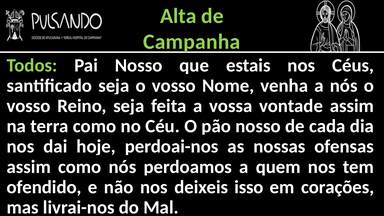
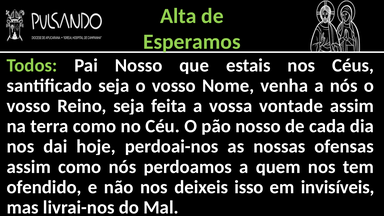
Campanha: Campanha -> Esperamos (192, 42)
corações: corações -> invisíveis (338, 187)
